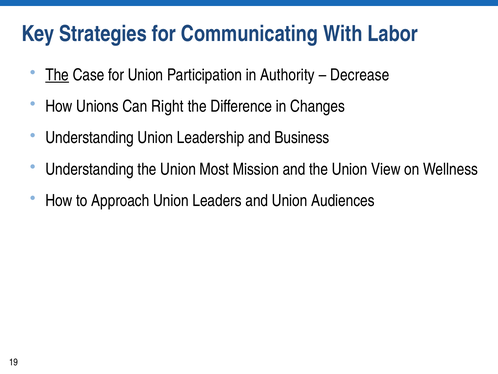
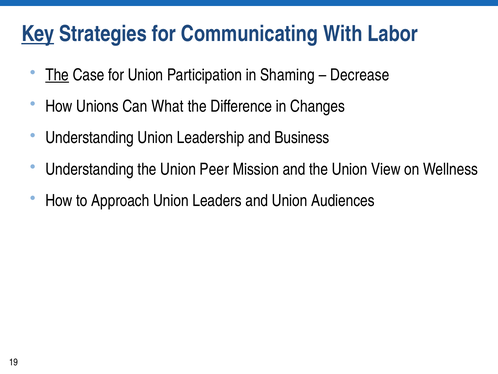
Key underline: none -> present (38, 34)
Authority: Authority -> Shaming (287, 75)
Right: Right -> What (168, 106)
Most: Most -> Peer (214, 169)
